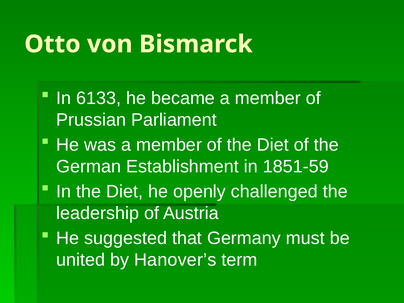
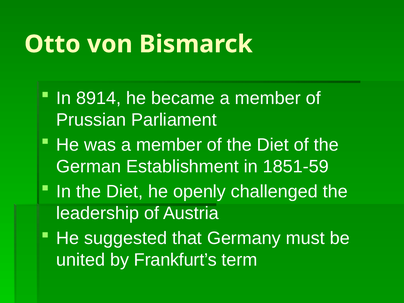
6133: 6133 -> 8914 (99, 98)
Hanover’s: Hanover’s -> Frankfurt’s (175, 260)
